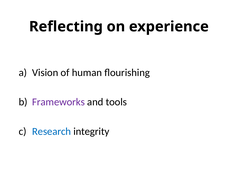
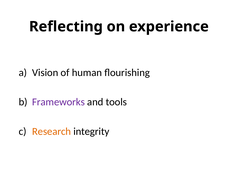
Research colour: blue -> orange (52, 132)
